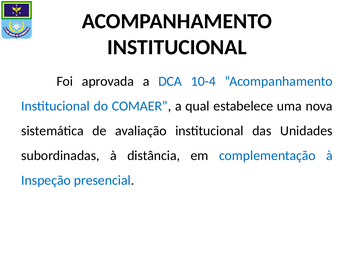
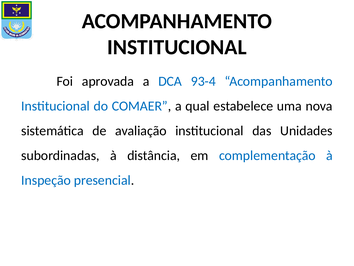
10-4: 10-4 -> 93-4 (203, 81)
